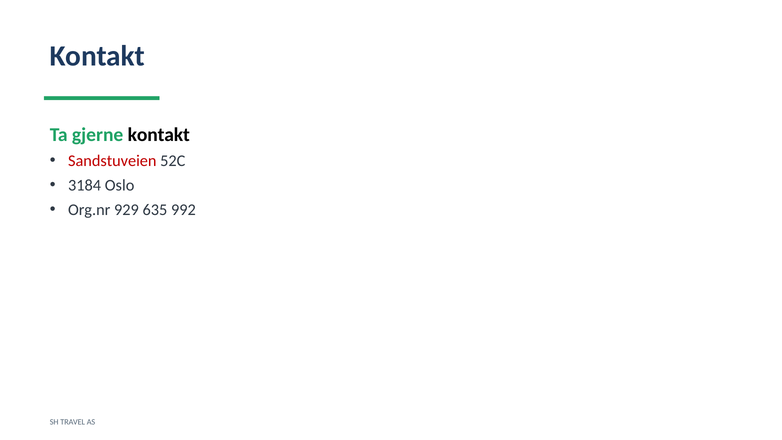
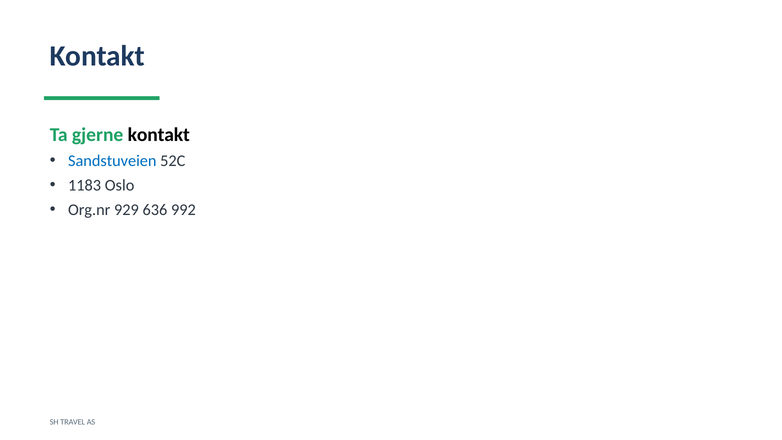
Sandstuveien colour: red -> blue (112, 161)
3184: 3184 -> 1183 (85, 185)
635: 635 -> 636 (155, 210)
